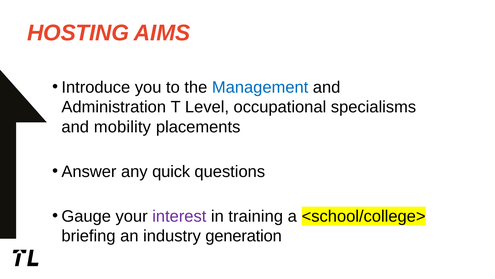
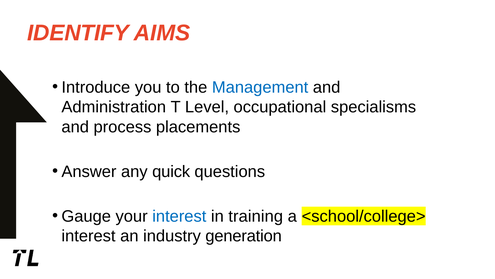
HOSTING: HOSTING -> IDENTIFY (78, 33)
mobility: mobility -> process (122, 127)
interest colour: purple -> blue (179, 216)
briefing: briefing -> interest (89, 236)
